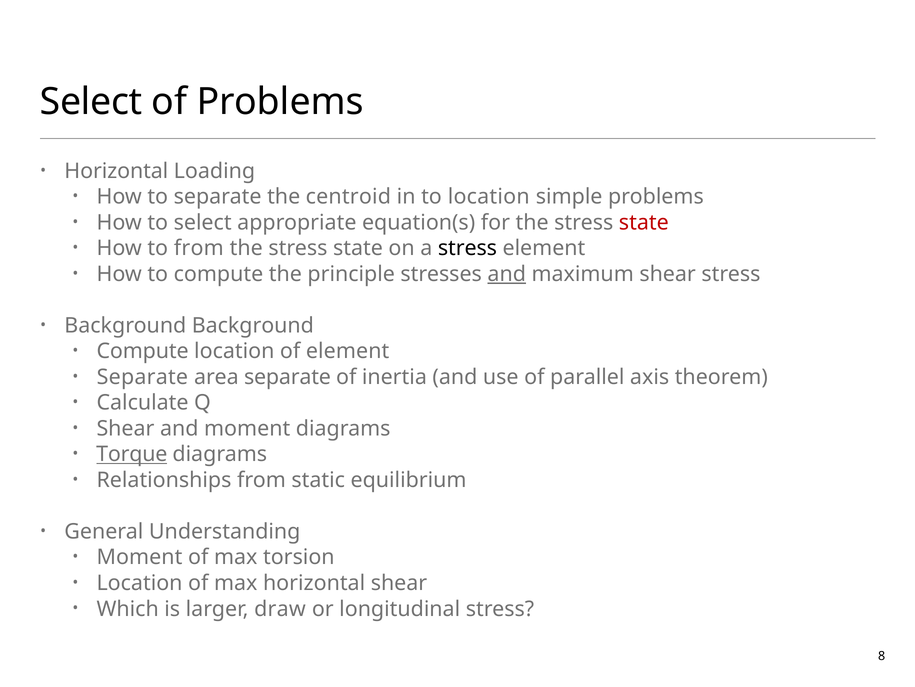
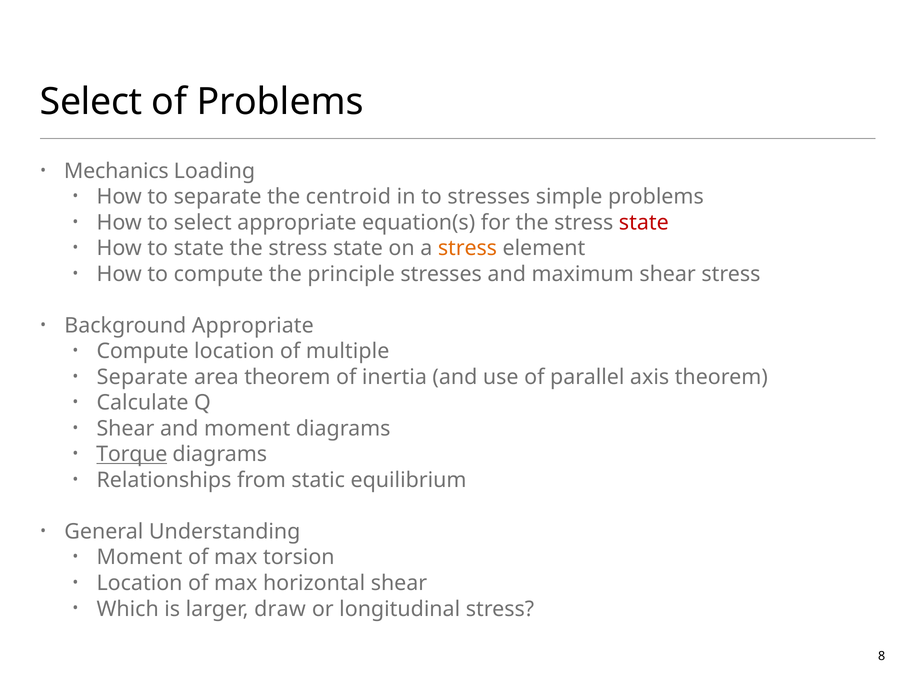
Horizontal: Horizontal -> Mechanics (116, 171)
to location: location -> stresses (489, 196)
to from: from -> state (199, 248)
stress colour: black -> orange (467, 248)
and underline: present -> none (507, 274)
Background Background: Background -> Appropriate (253, 325)
of element: element -> multiple (348, 351)
area separate: separate -> theorem (287, 377)
